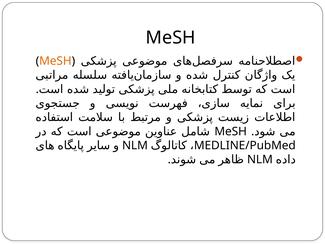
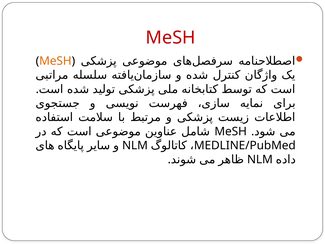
MeSH colour: black -> red (171, 38)
